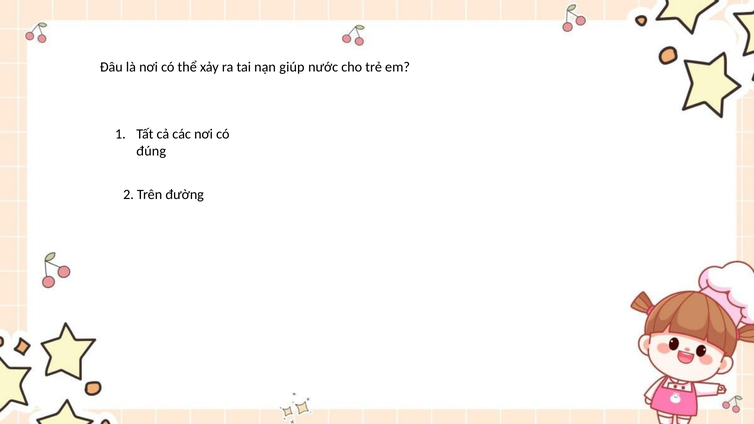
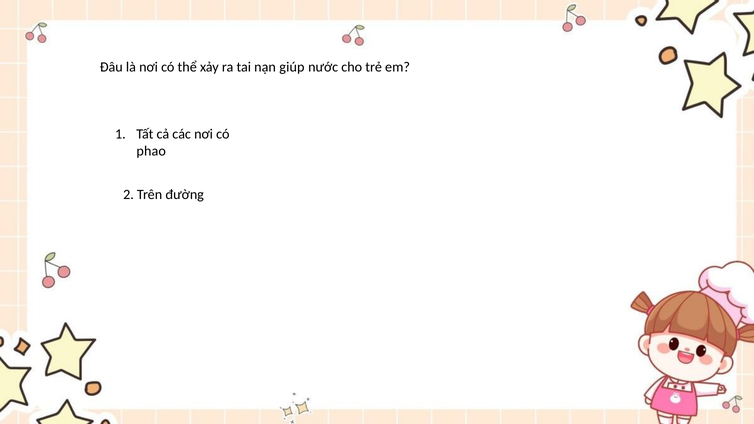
đúng: đúng -> phao (151, 151)
